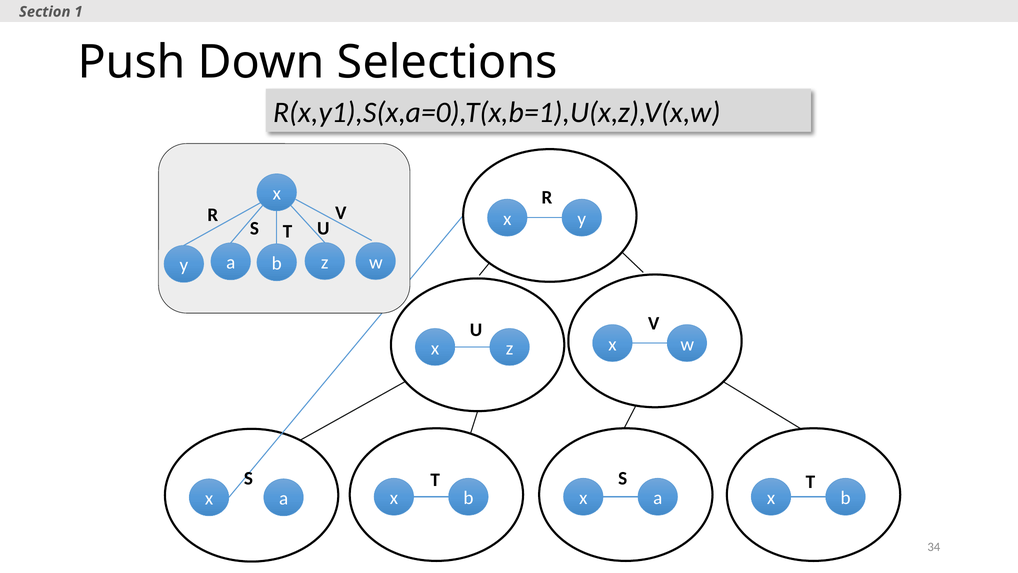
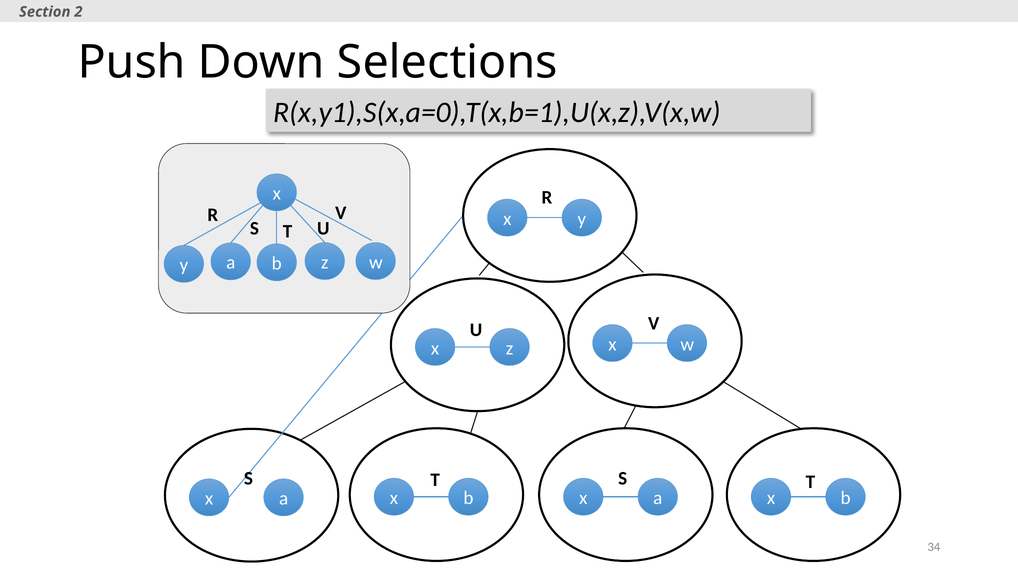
1: 1 -> 2 (78, 12)
